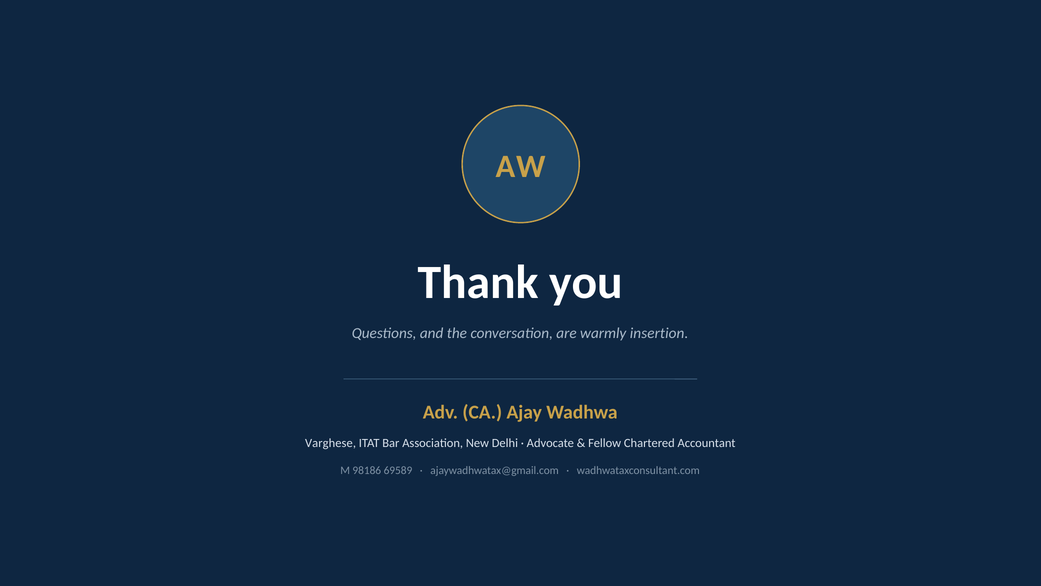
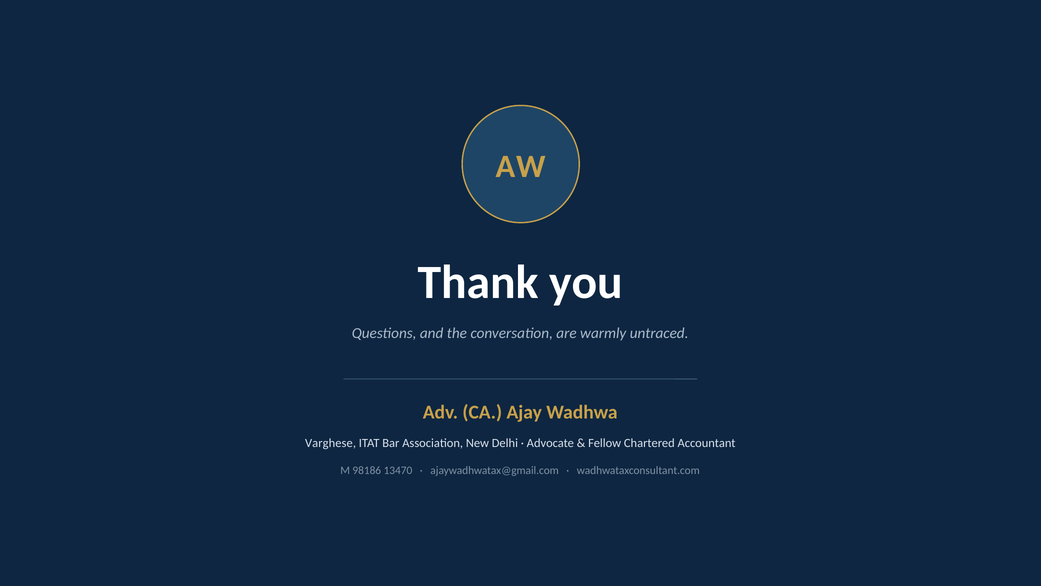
insertion: insertion -> untraced (659, 333)
69589: 69589 -> 13470 (398, 470)
